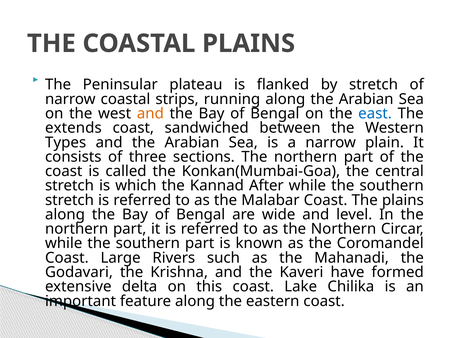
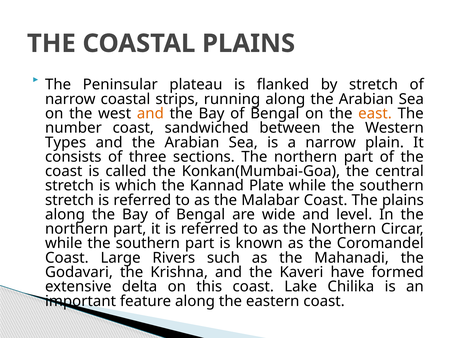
east colour: blue -> orange (375, 114)
extends: extends -> number (73, 128)
After: After -> Plate (266, 186)
